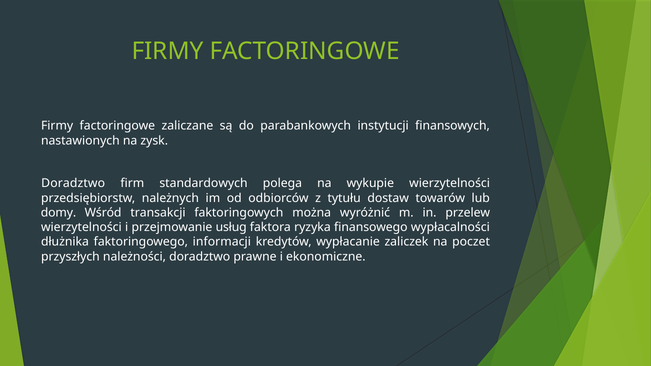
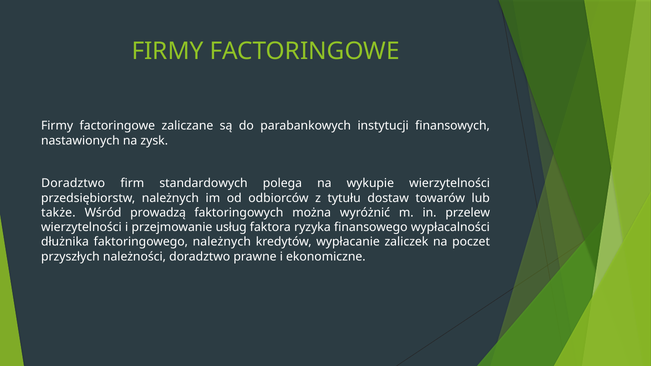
domy: domy -> także (58, 213)
transakcji: transakcji -> prowadzą (158, 213)
faktoringowego informacji: informacji -> należnych (222, 242)
